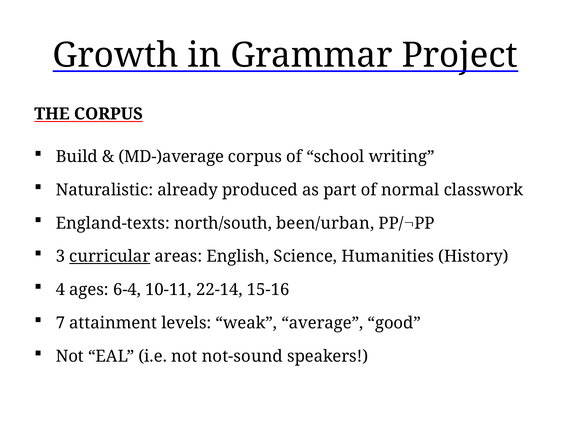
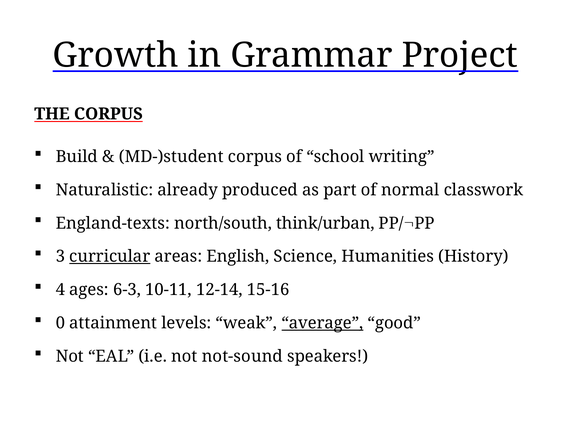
MD-)average: MD-)average -> MD-)student (171, 157)
been/urban: been/urban -> think/urban (325, 223)
6-4: 6-4 -> 6-3 (127, 290)
22-14: 22-14 -> 12-14 (219, 290)
7: 7 -> 0 (60, 323)
average underline: none -> present (322, 323)
